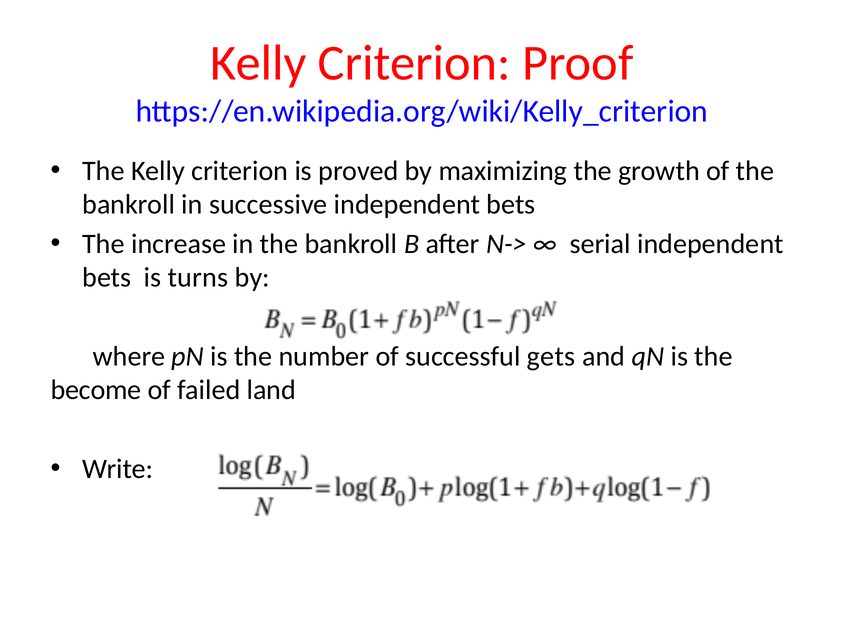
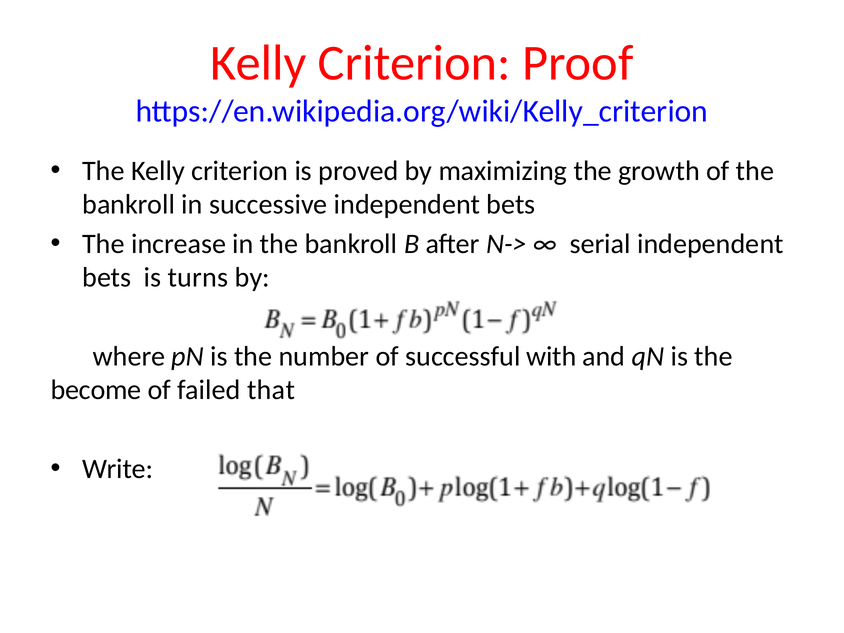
gets: gets -> with (551, 356)
land: land -> that (271, 390)
